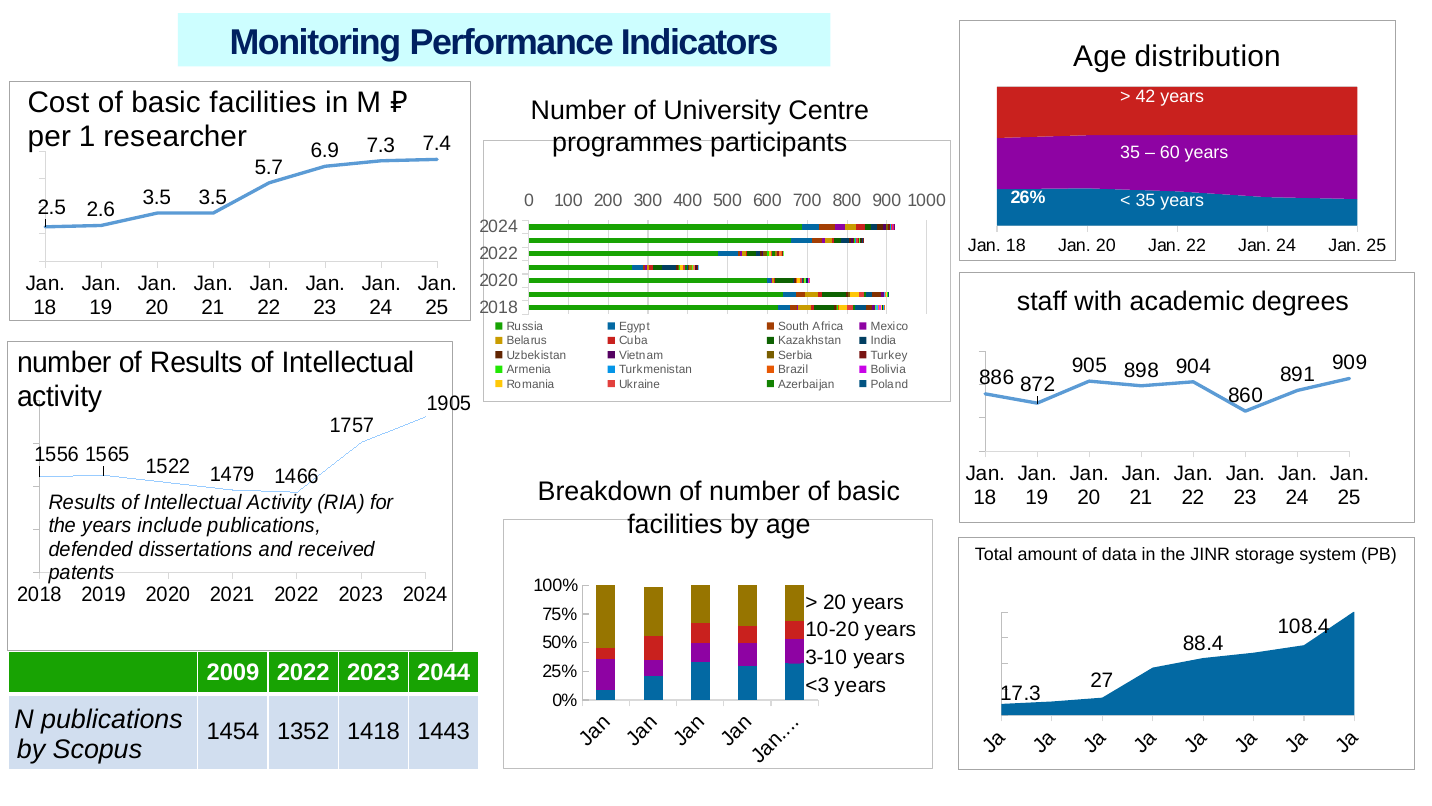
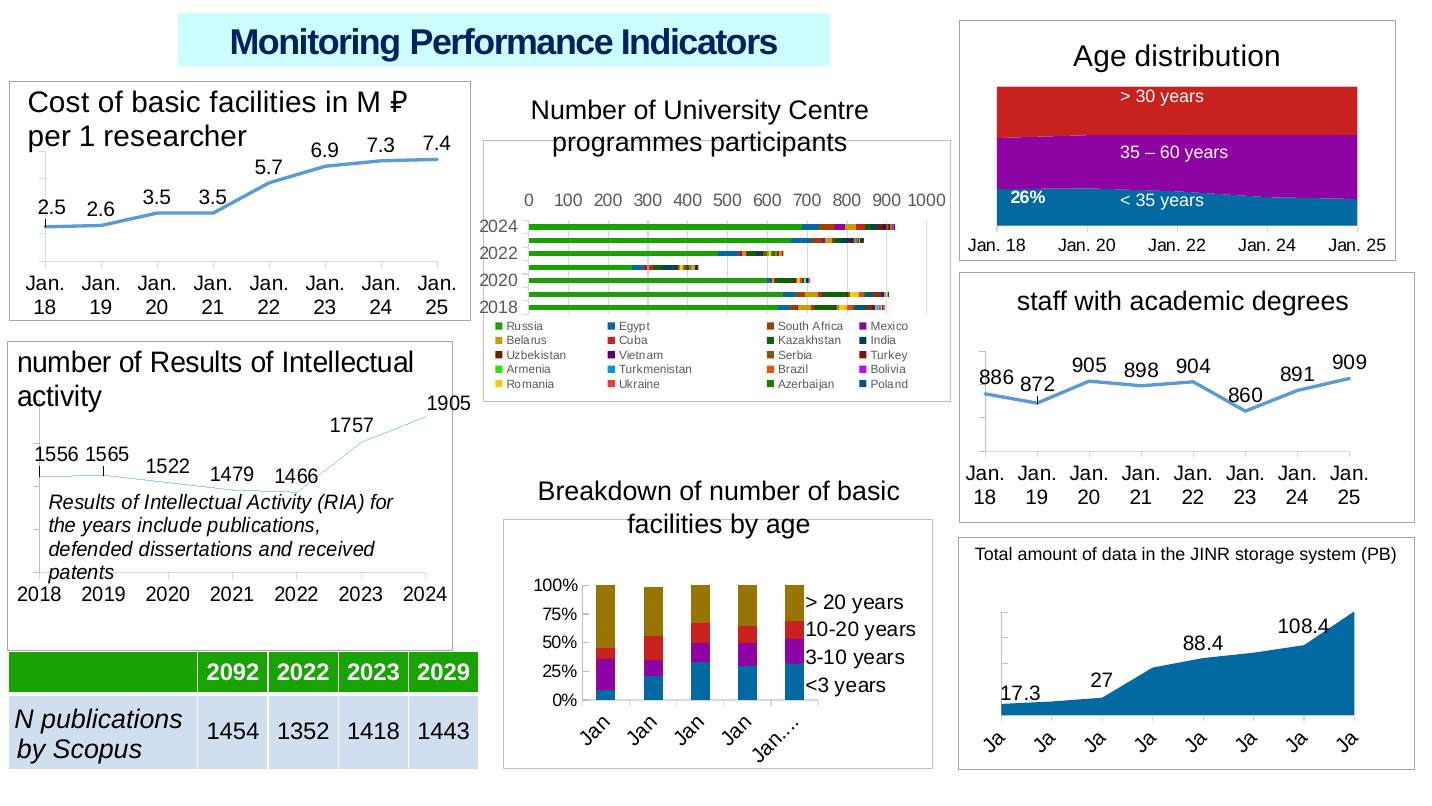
42: 42 -> 30 (1145, 97)
2009: 2009 -> 2092 (233, 672)
2044: 2044 -> 2029 (444, 672)
